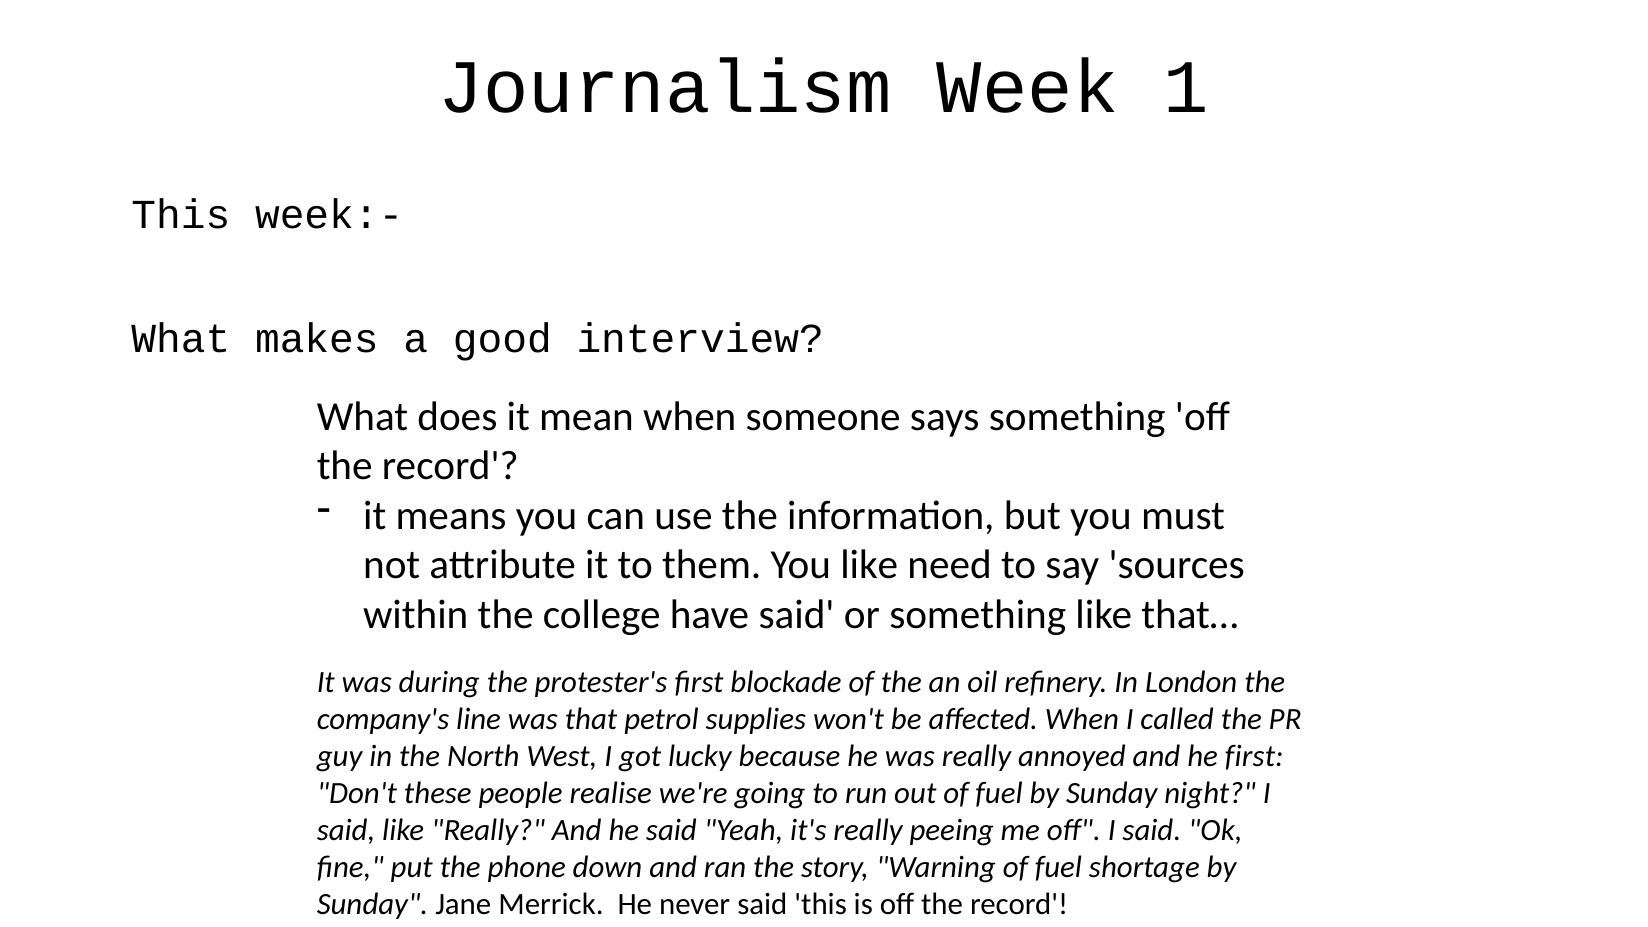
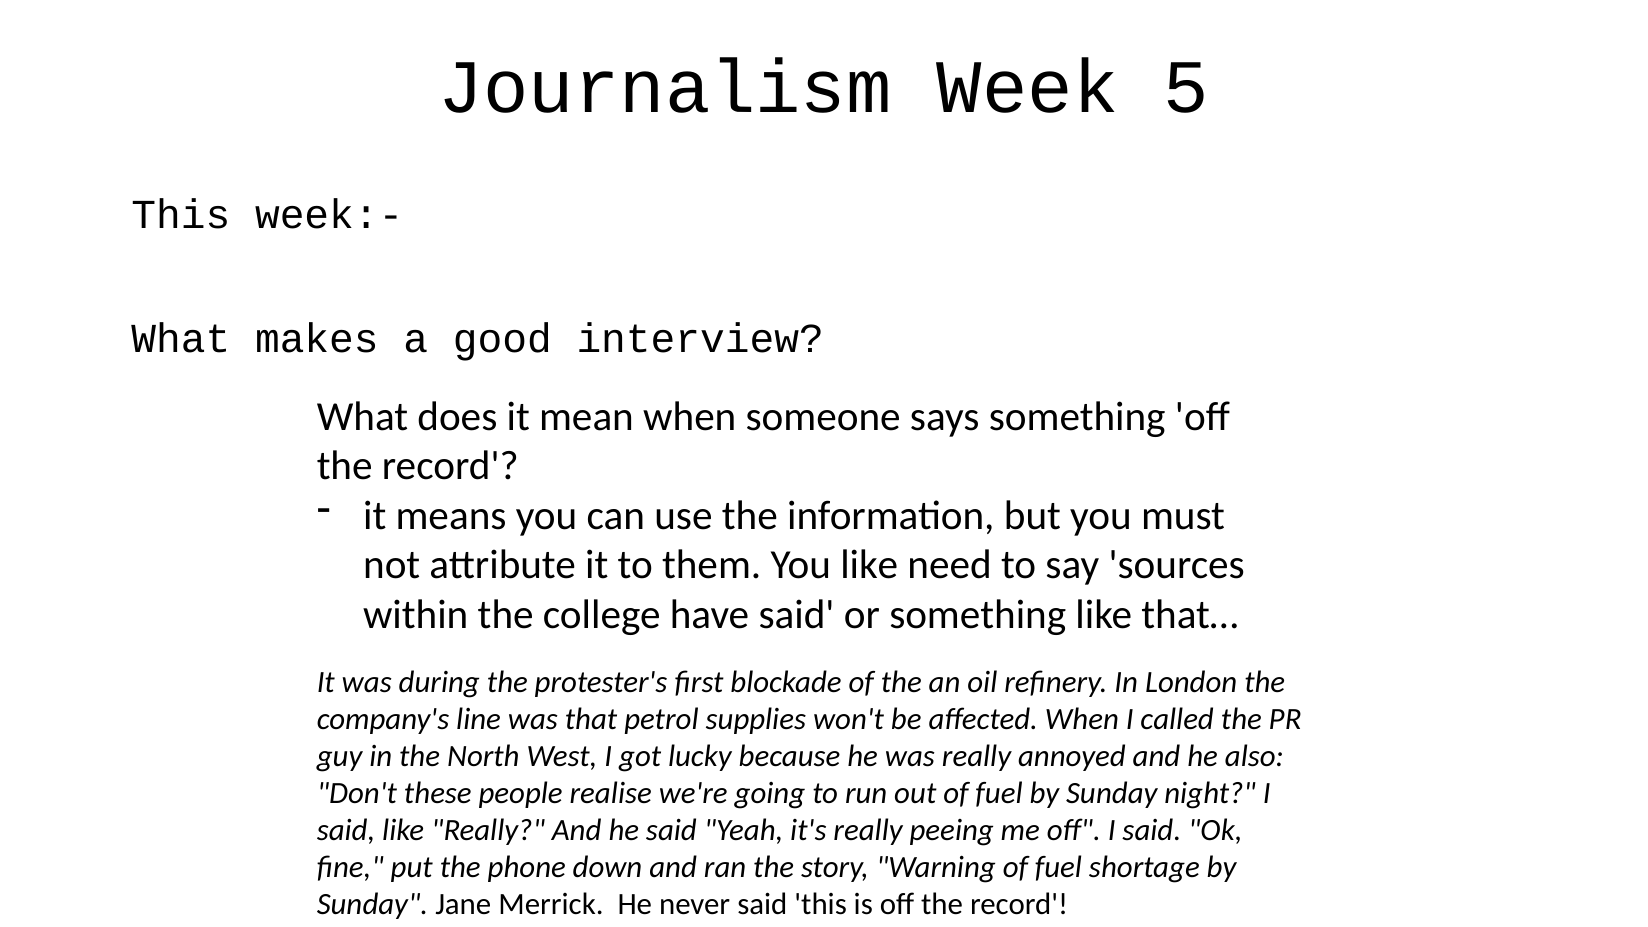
1: 1 -> 5 (1186, 87)
he first: first -> also (1254, 756)
